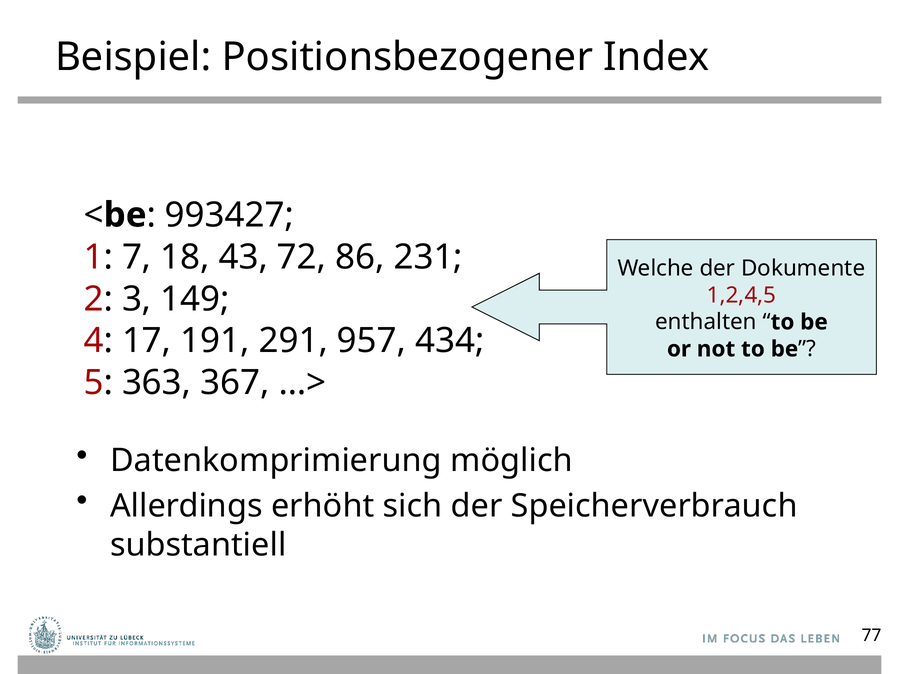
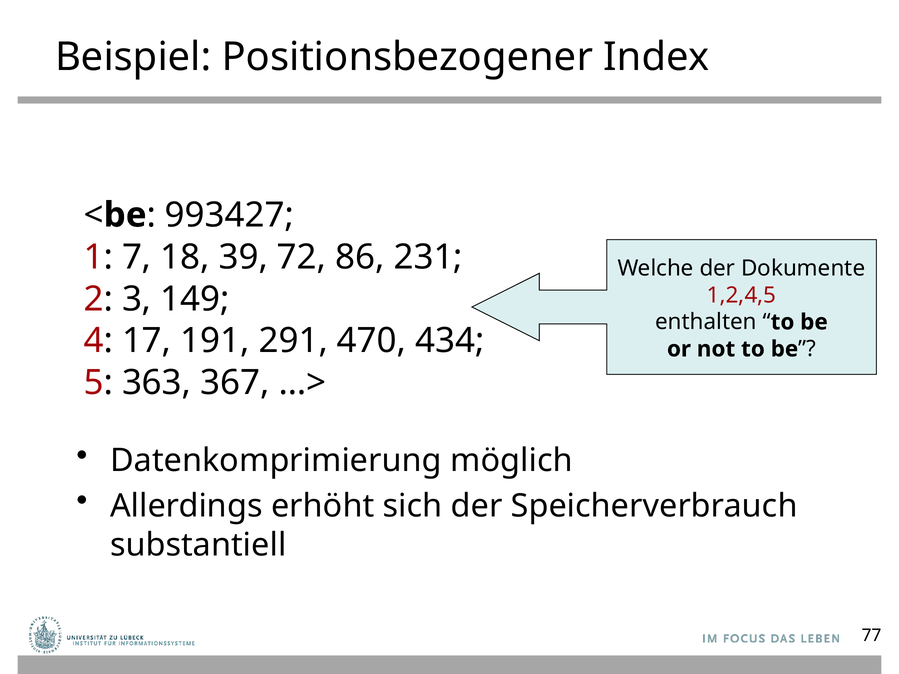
43: 43 -> 39 (243, 257)
957: 957 -> 470 (372, 341)
